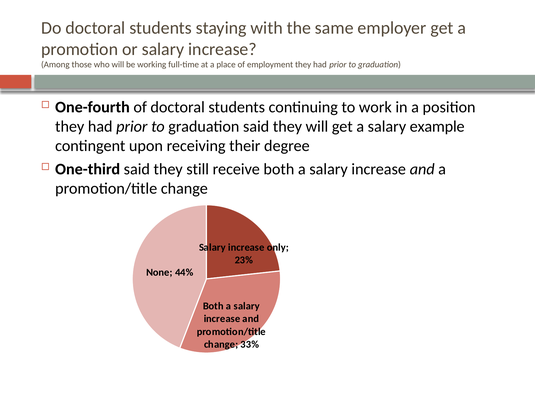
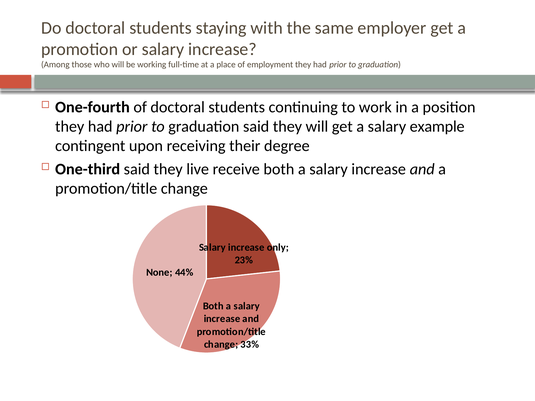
still: still -> live (198, 169)
